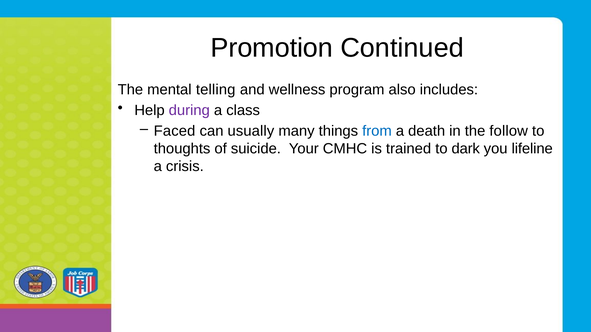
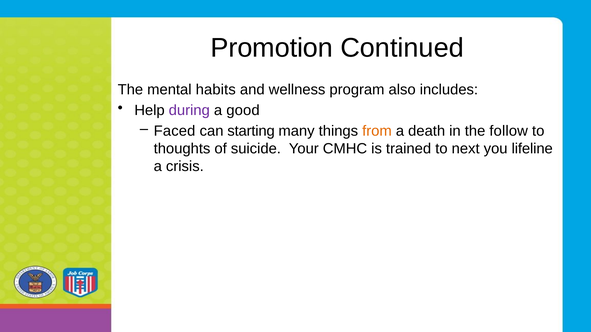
telling: telling -> habits (216, 90)
class: class -> good (243, 110)
usually: usually -> starting (251, 131)
from colour: blue -> orange (377, 131)
dark: dark -> next (466, 149)
